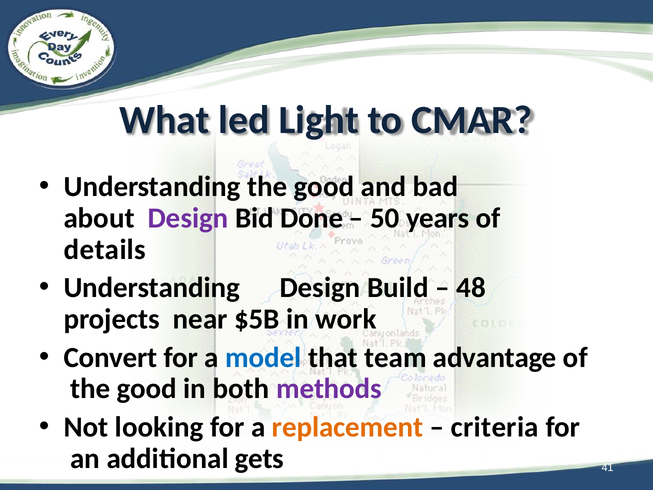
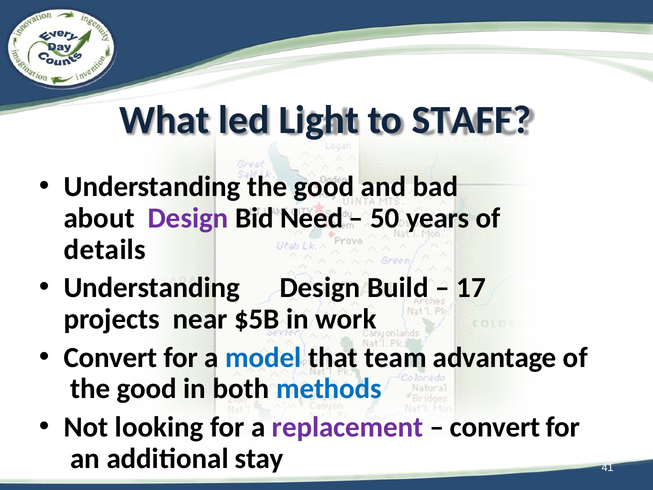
CMAR: CMAR -> STAFF (472, 120)
Done: Done -> Need (312, 218)
48: 48 -> 17 (471, 288)
methods colour: purple -> blue (329, 389)
replacement colour: orange -> purple (348, 427)
criteria: criteria -> convert (495, 427)
gets: gets -> stay (259, 458)
